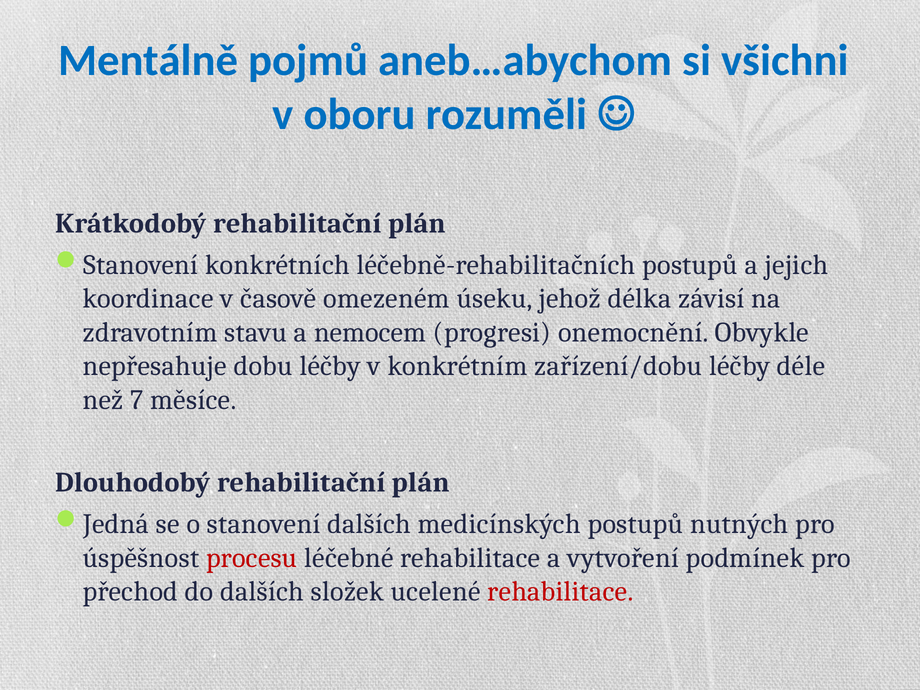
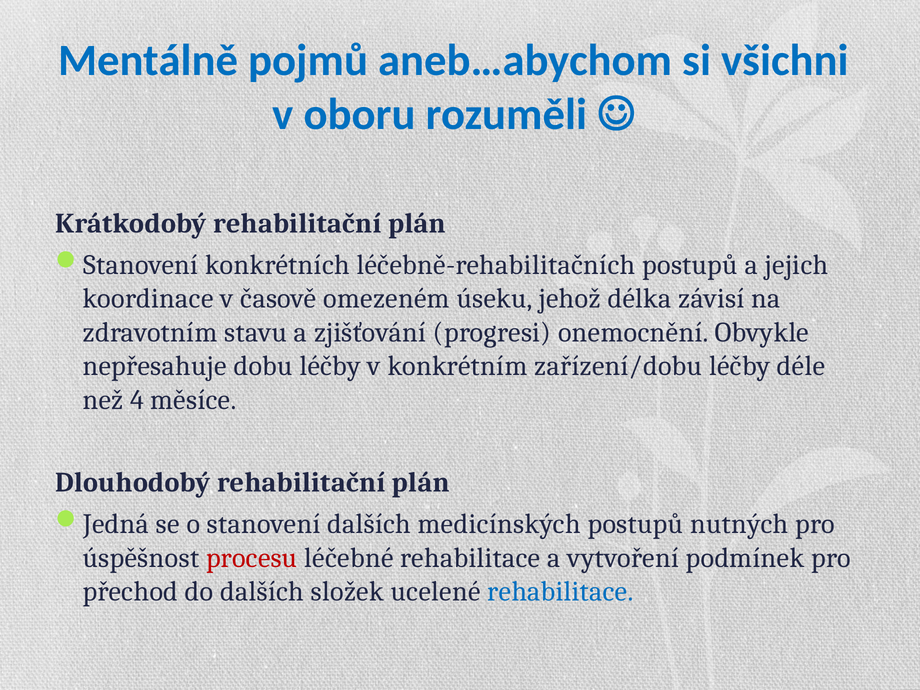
nemocem: nemocem -> zjišťování (370, 332)
7: 7 -> 4 (137, 400)
rehabilitace colour: red -> blue (560, 591)
